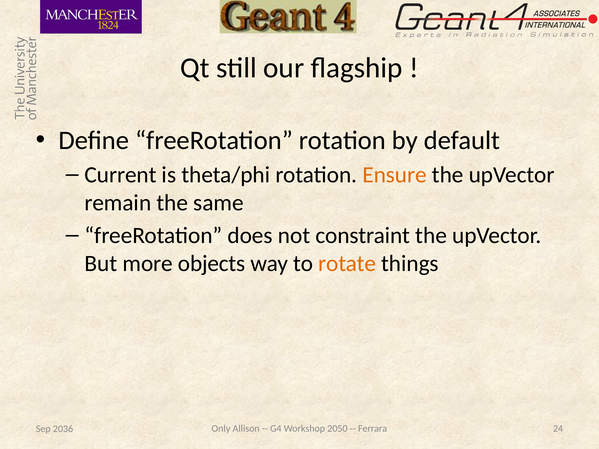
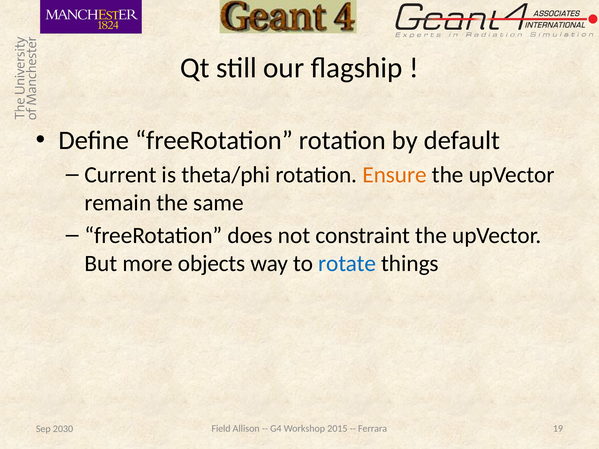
rotate colour: orange -> blue (347, 263)
Only: Only -> Field (221, 429)
2050: 2050 -> 2015 (337, 429)
24: 24 -> 19 (558, 429)
2036: 2036 -> 2030 (63, 429)
